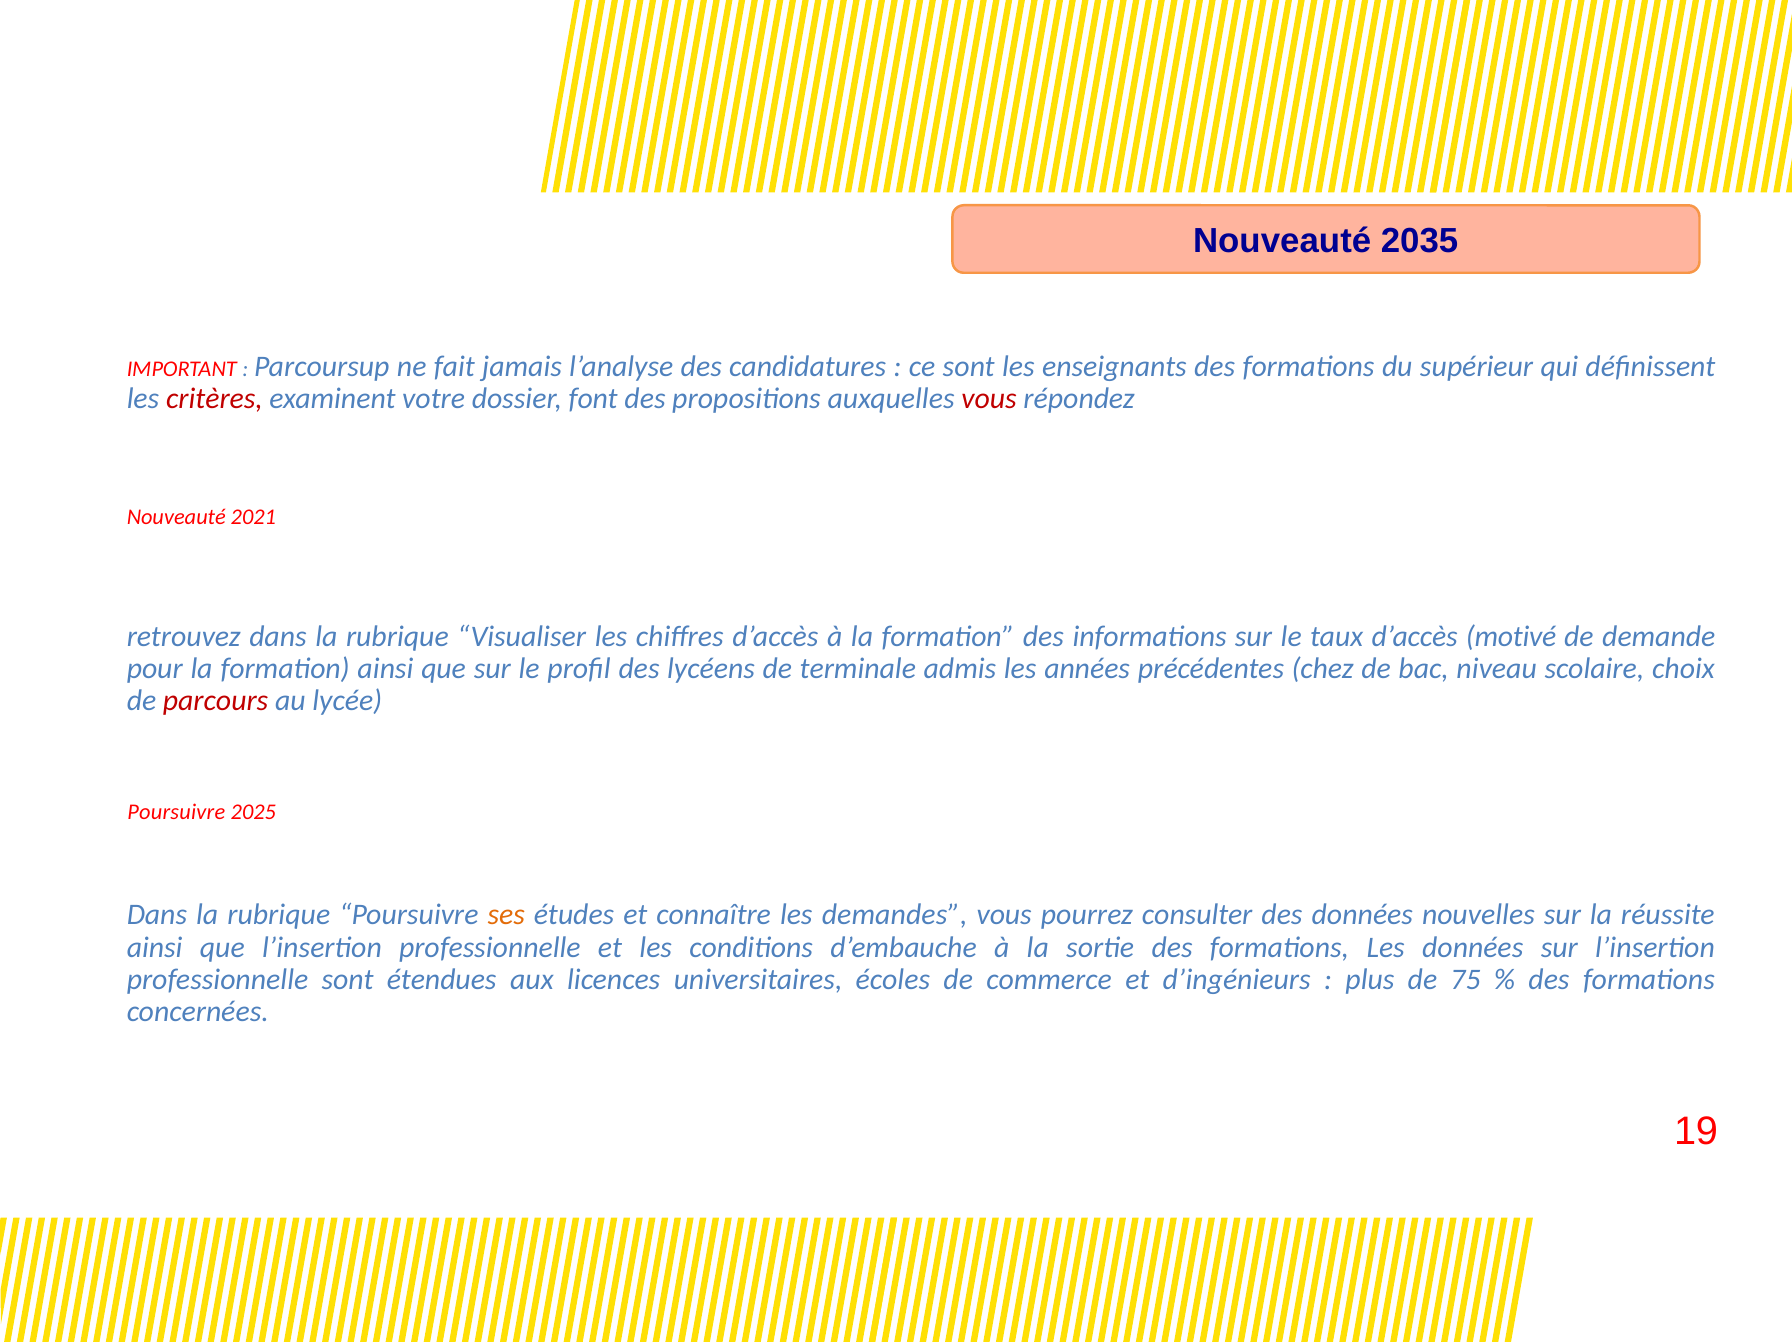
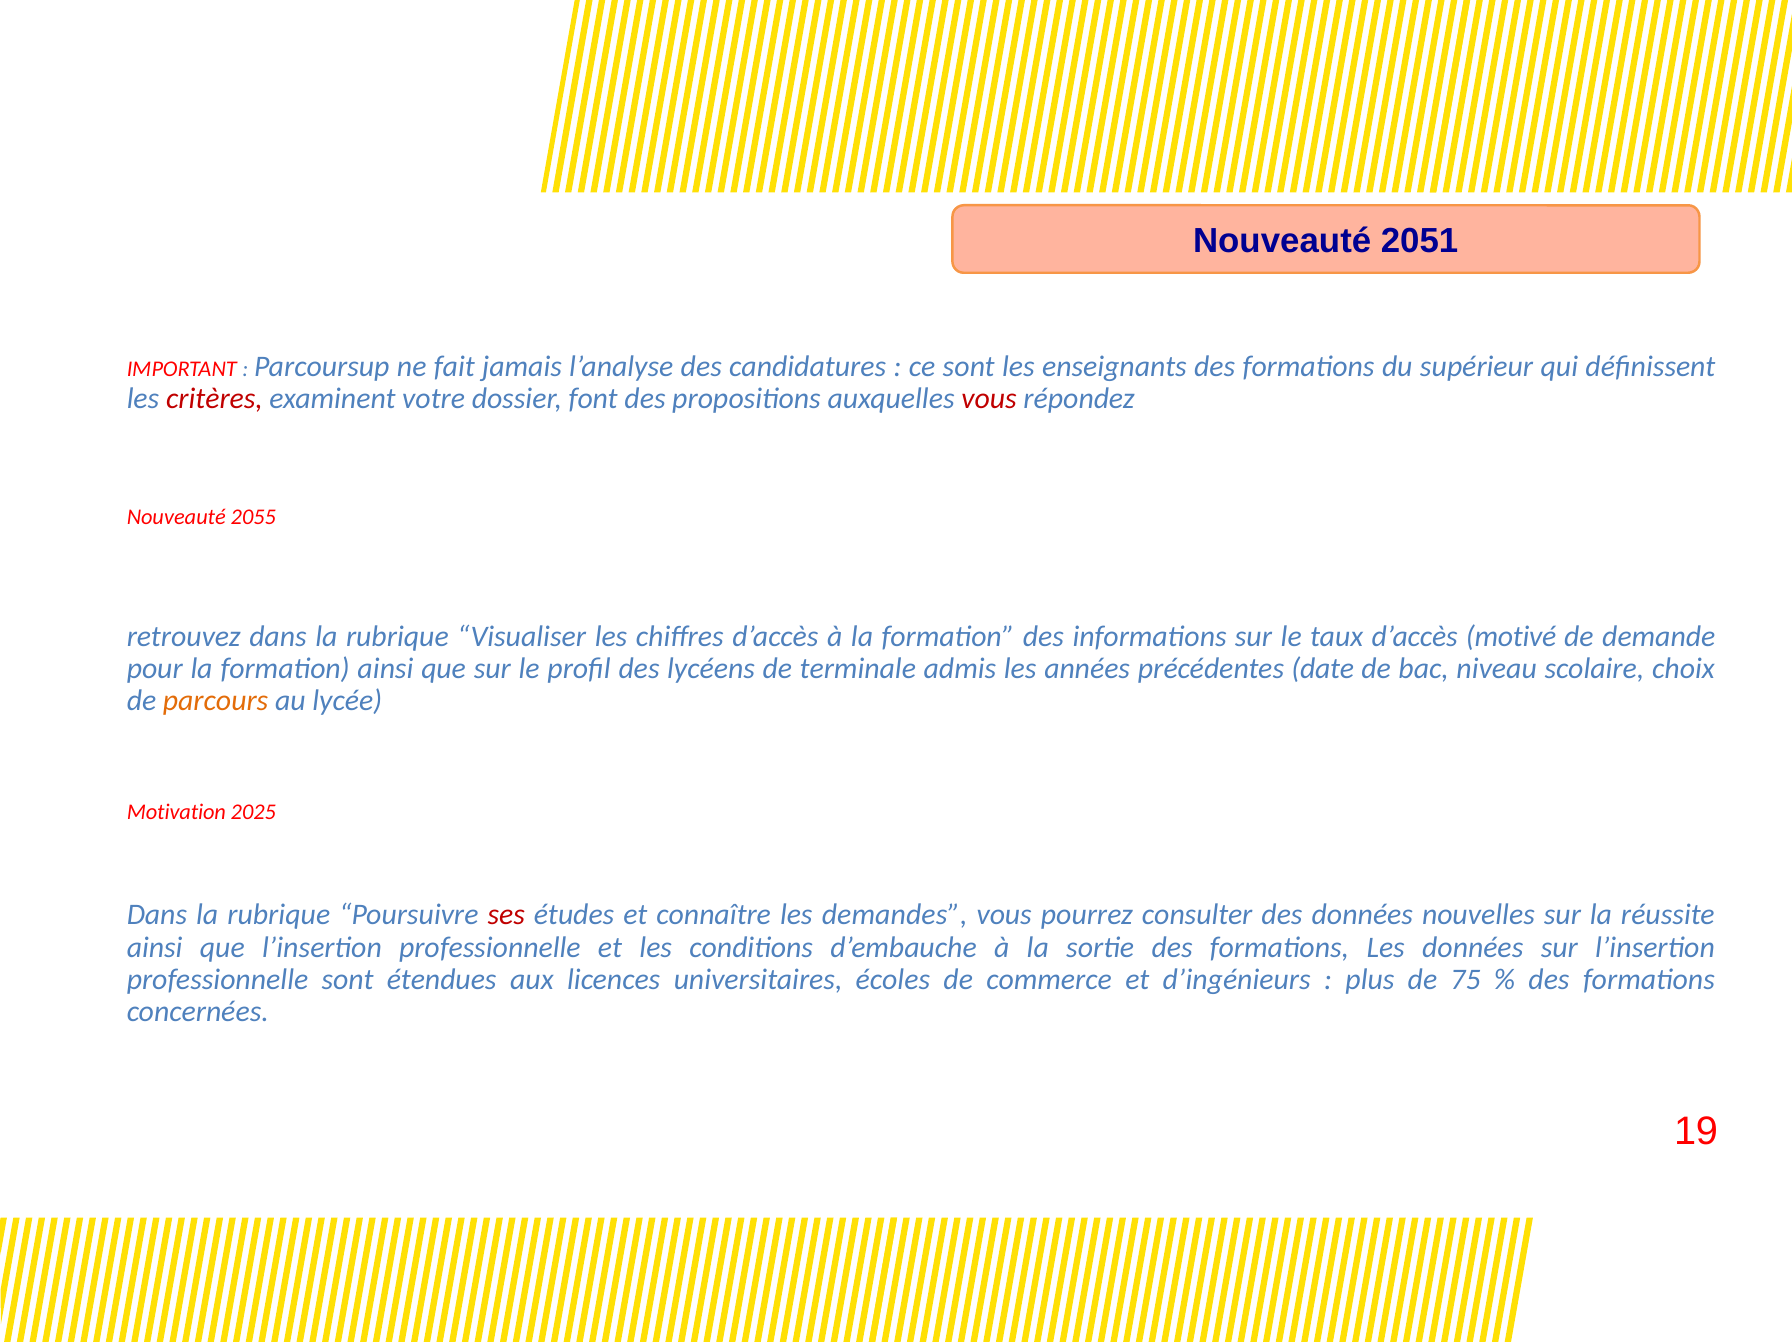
2035: 2035 -> 2051 (1420, 241)
2021: 2021 -> 2055 (253, 517)
chez: chez -> date (1323, 669)
parcours colour: red -> orange (216, 701)
Poursuivre: Poursuivre -> Motivation (176, 812)
ses colour: orange -> red (506, 915)
